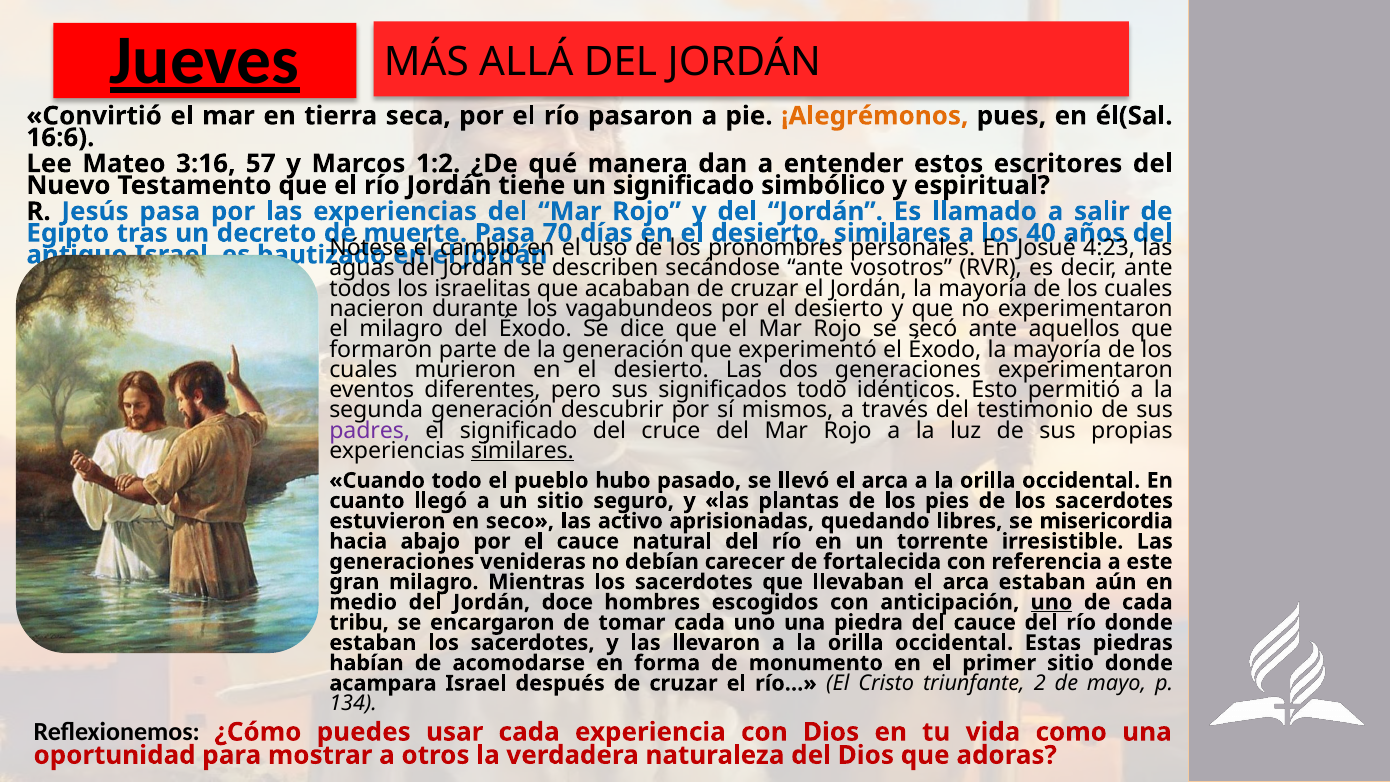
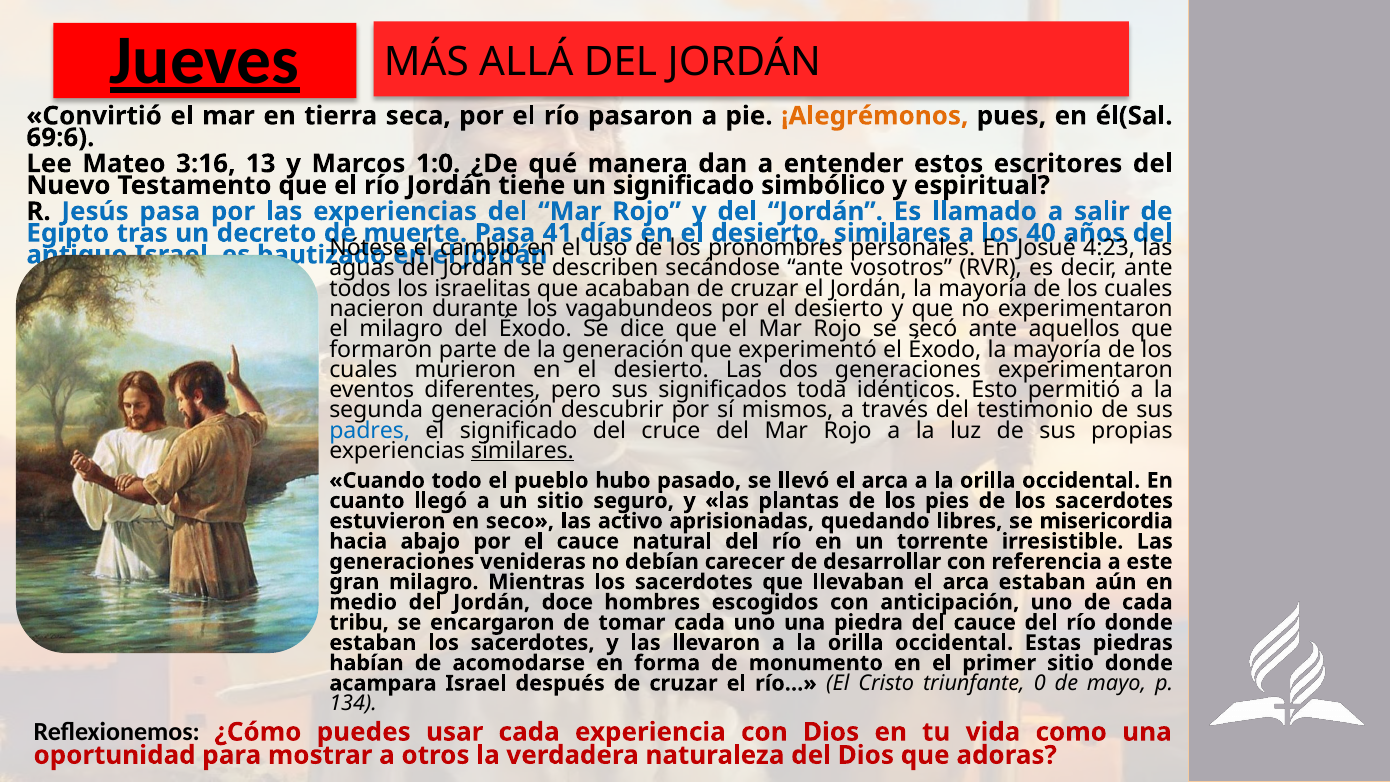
16:6: 16:6 -> 69:6 (60, 138)
57: 57 -> 13 (261, 164)
1:2: 1:2 -> 1:0 (438, 164)
70: 70 -> 41 (558, 233)
significados todo: todo -> toda (822, 390)
padres colour: purple -> blue (370, 430)
fortalecida: fortalecida -> desarrollar (882, 562)
uno underline: present -> none (1052, 602)
2: 2 -> 0 (1040, 683)
